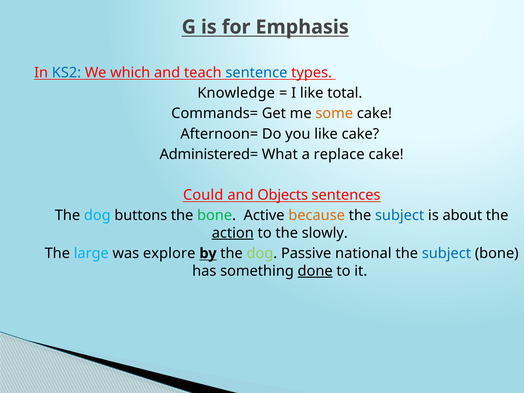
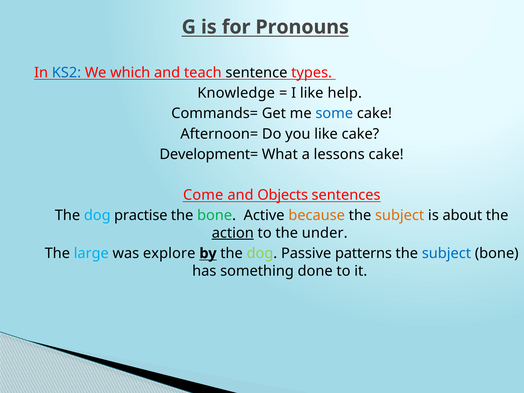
Emphasis: Emphasis -> Pronouns (302, 27)
sentence colour: blue -> black (256, 73)
total: total -> help (345, 93)
some colour: orange -> blue (334, 113)
Administered=: Administered= -> Development= (209, 154)
replace: replace -> lessons (339, 154)
Could: Could -> Come (203, 195)
buttons: buttons -> practise (141, 215)
subject colour: blue -> orange (400, 215)
slowly: slowly -> under (325, 233)
national: national -> patterns (363, 253)
done underline: present -> none (315, 271)
